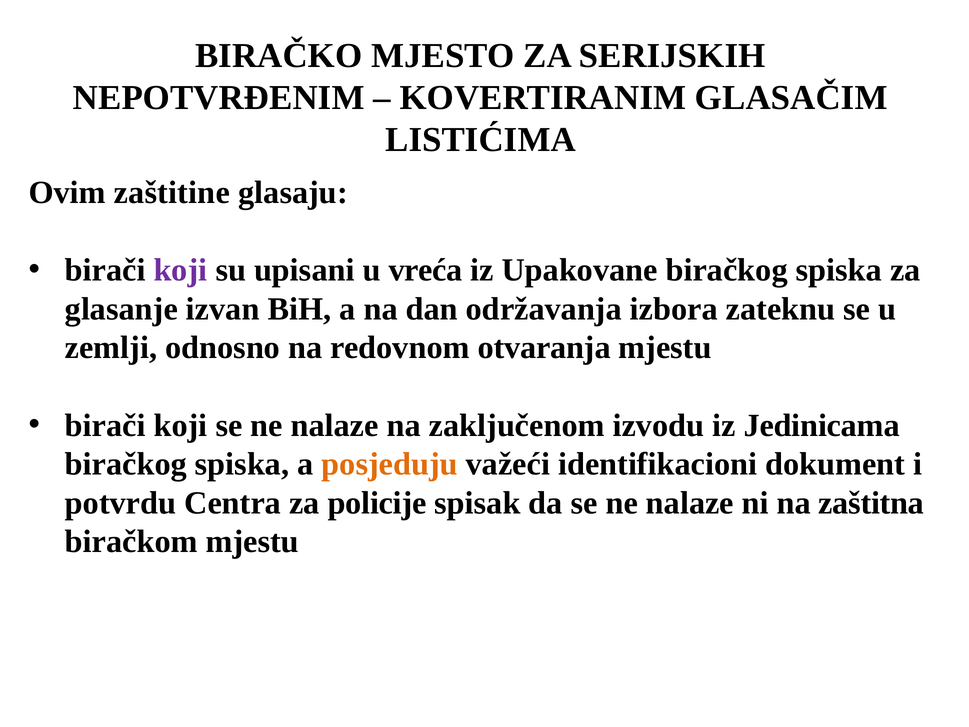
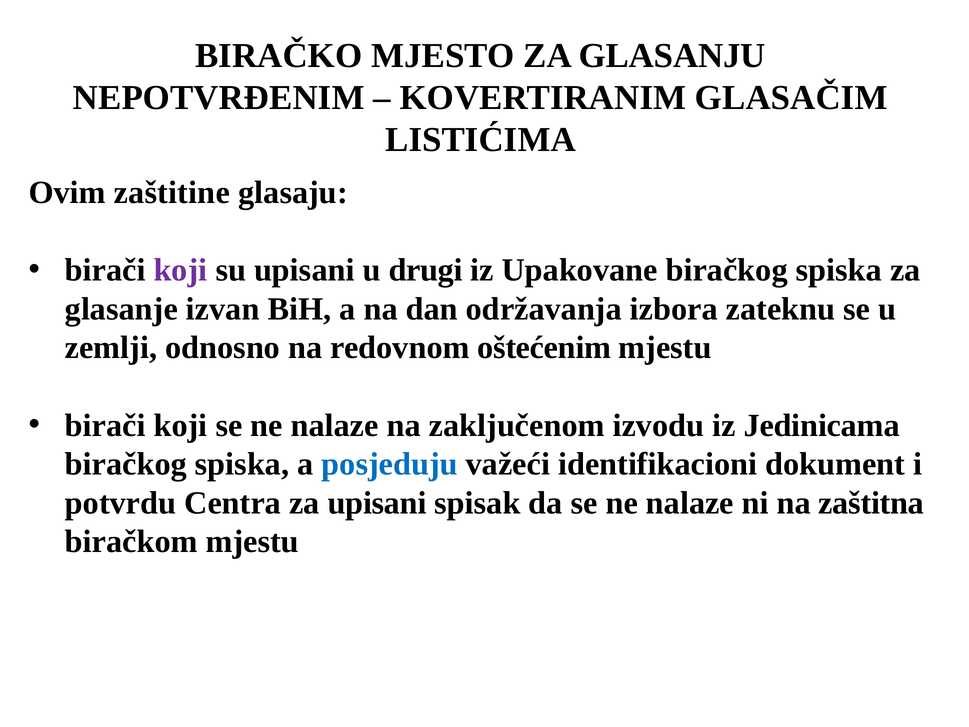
SERIJSKIH: SERIJSKIH -> GLASANJU (672, 56)
vreća: vreća -> drugi (426, 270)
otvaranja: otvaranja -> oštećenim (544, 348)
posjeduju colour: orange -> blue (390, 464)
za policije: policije -> upisani (377, 503)
